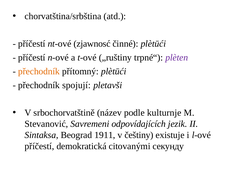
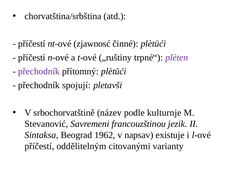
přechodník colour: orange -> purple (39, 71)
odpovídajících: odpovídajících -> francouzštinou (139, 124)
1911: 1911 -> 1962 (105, 135)
češtiny: češtiny -> napsav (139, 135)
demokratická: demokratická -> oddělitelným (81, 146)
секунду: секунду -> varianty (168, 146)
